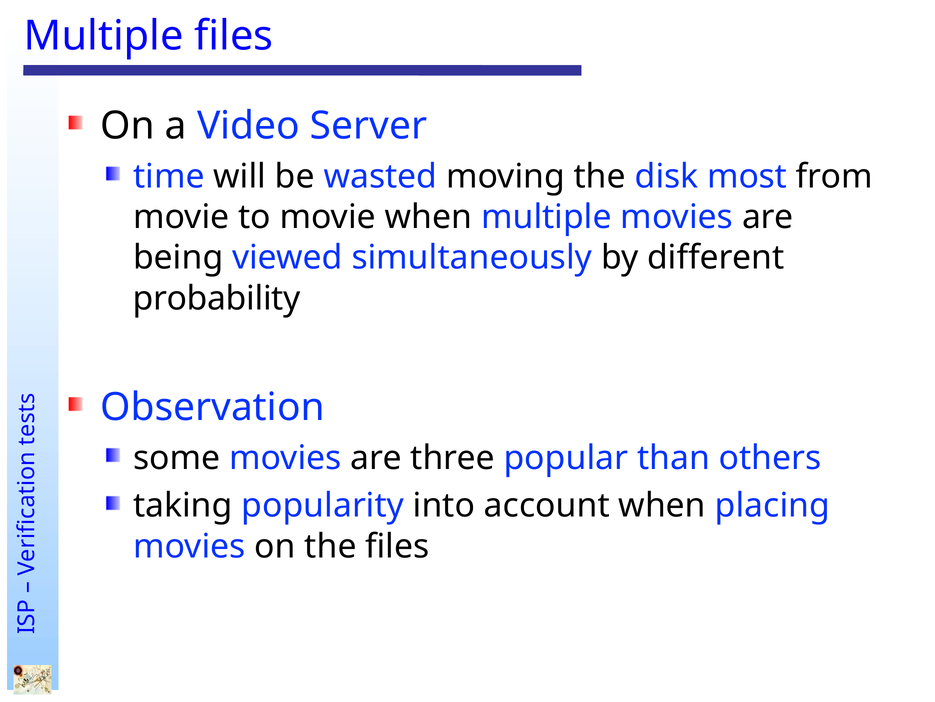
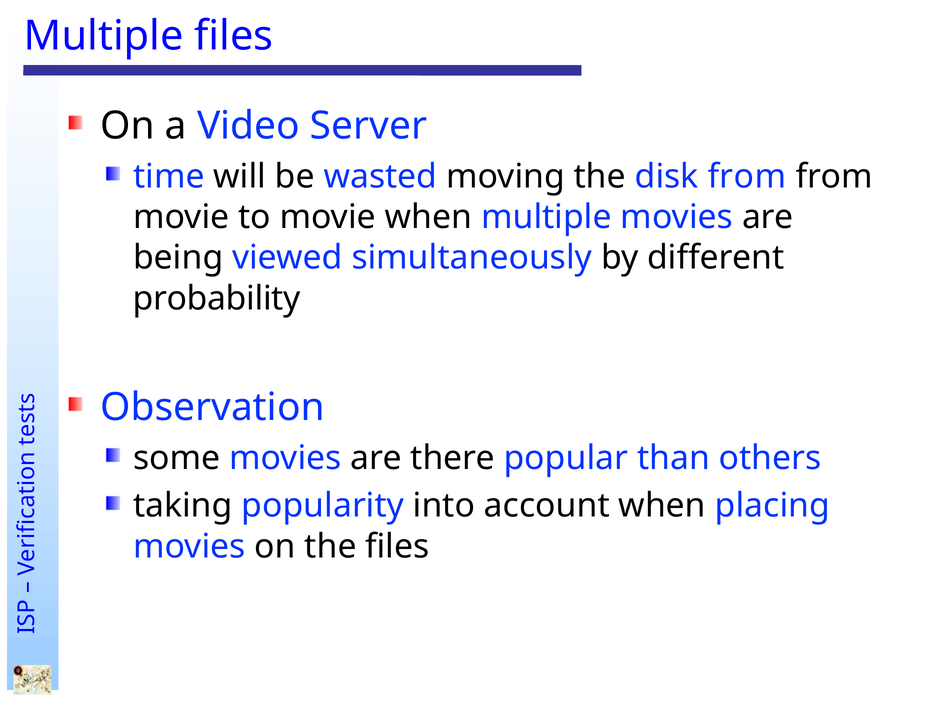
disk most: most -> from (747, 176)
three: three -> there (453, 457)
